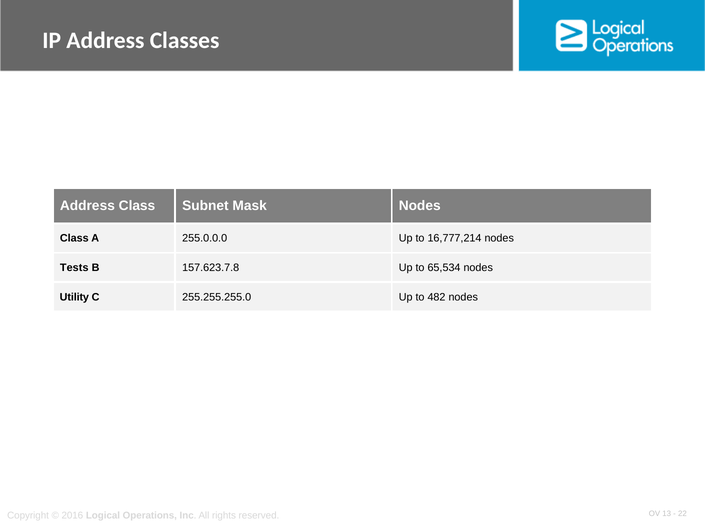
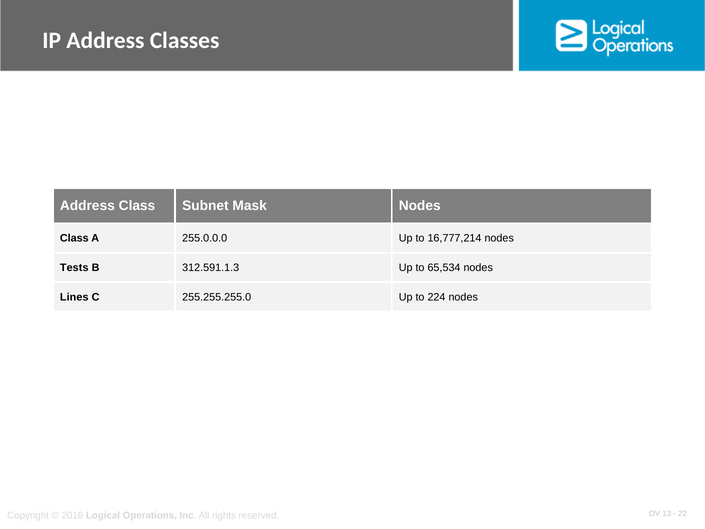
157.623.7.8: 157.623.7.8 -> 312.591.1.3 (211, 267)
Utility: Utility -> Lines (74, 297)
482: 482 -> 224 (436, 297)
